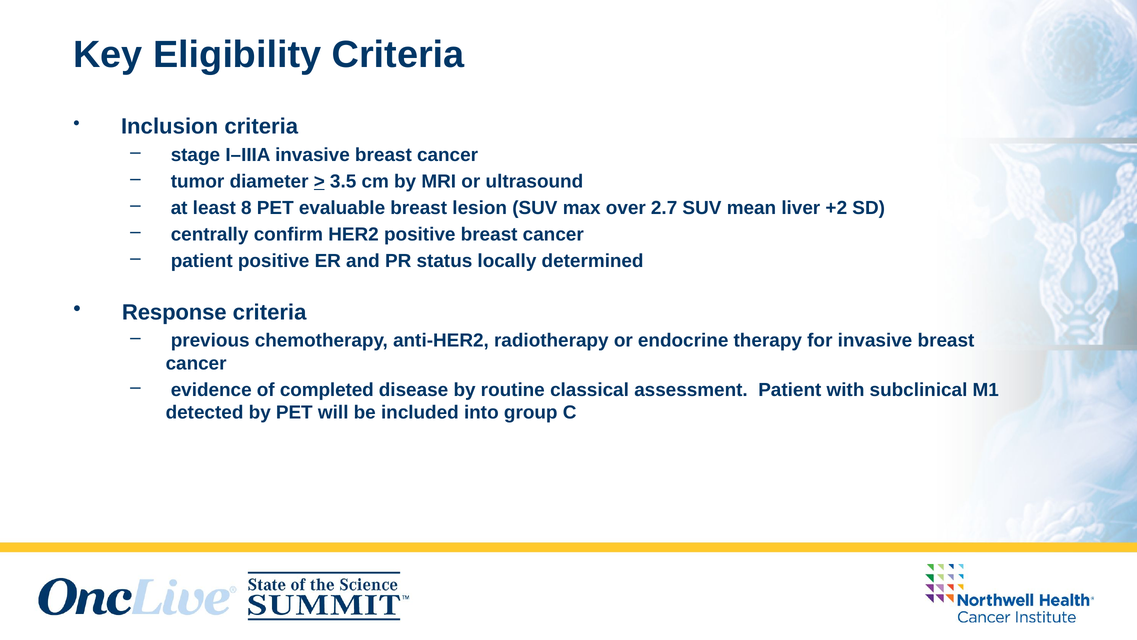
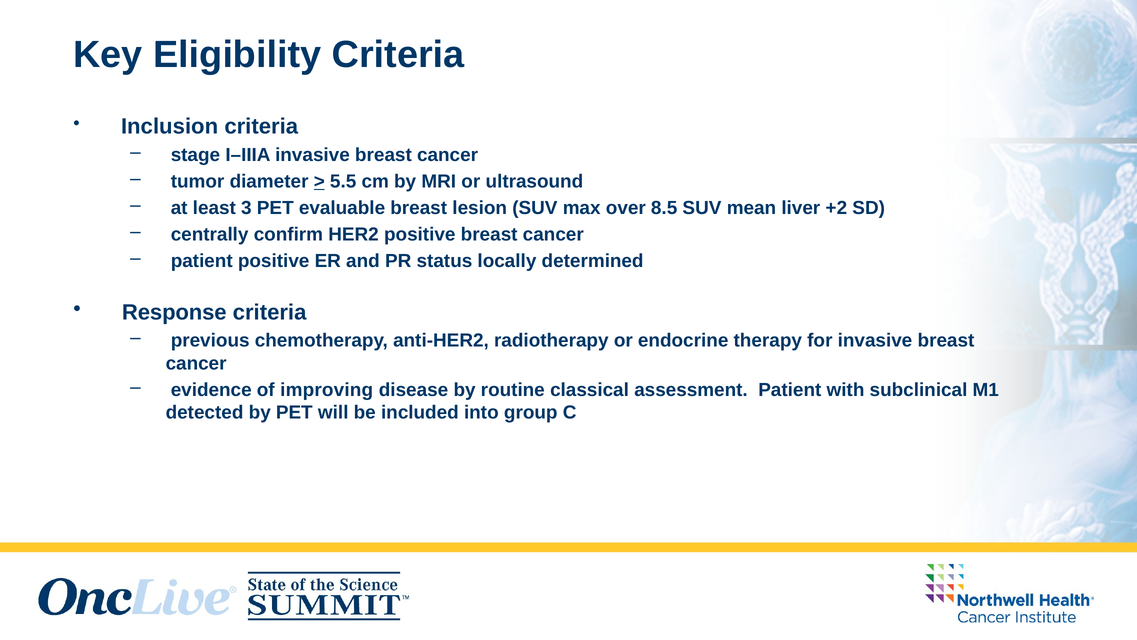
3.5: 3.5 -> 5.5 (343, 181)
8: 8 -> 3 (246, 208)
2.7: 2.7 -> 8.5 (664, 208)
completed: completed -> improving (327, 390)
